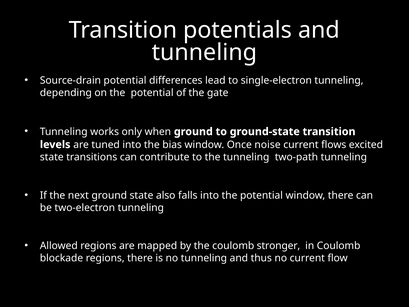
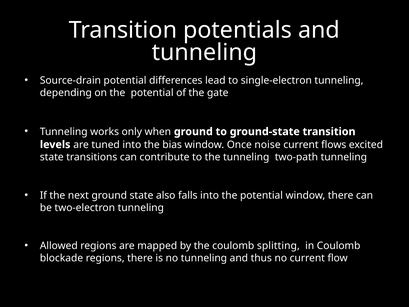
stronger: stronger -> splitting (278, 246)
